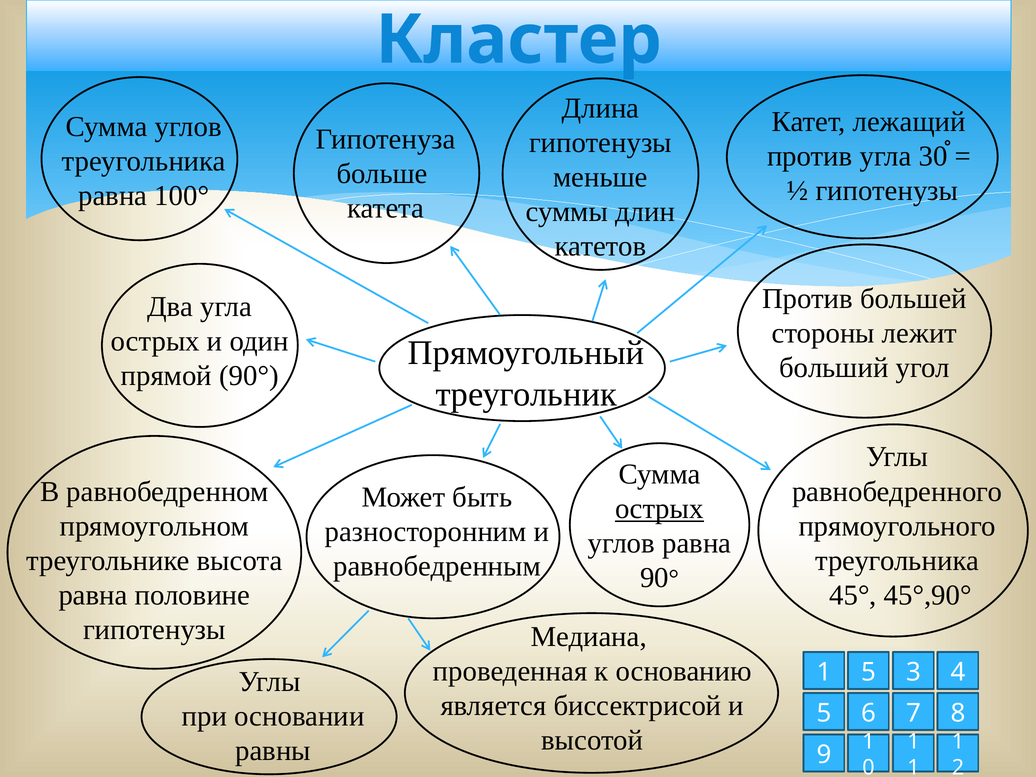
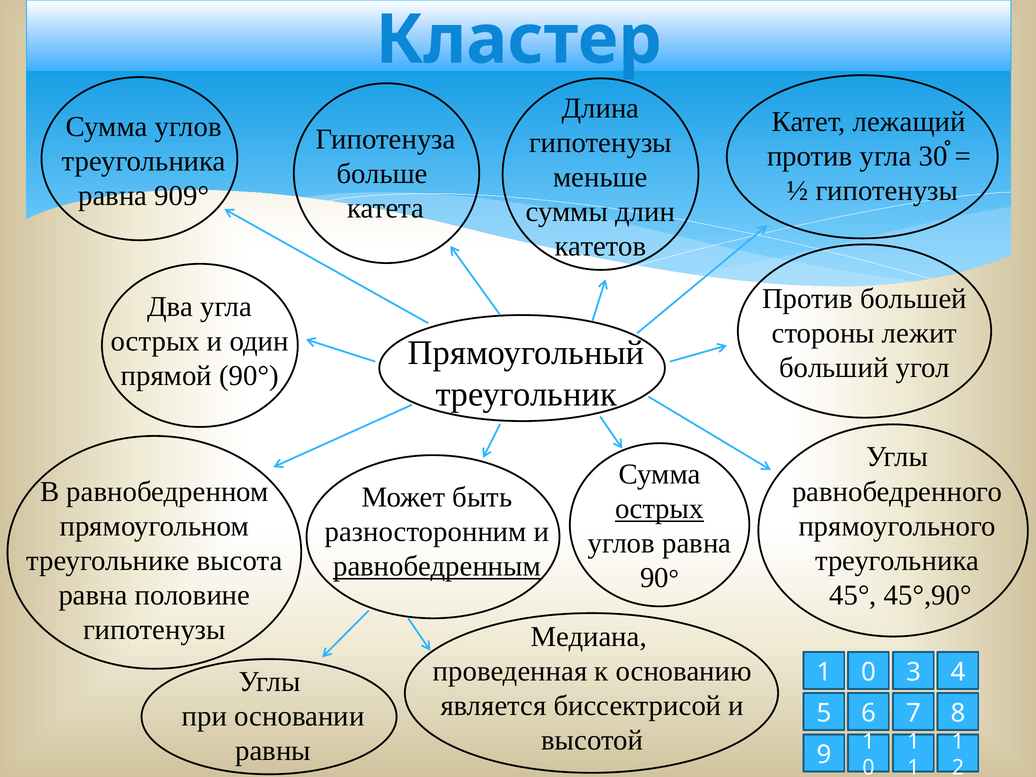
100°: 100° -> 909° (182, 196)
равнобедренным underline: none -> present (437, 566)
5: 5 -> 0 (868, 672)
